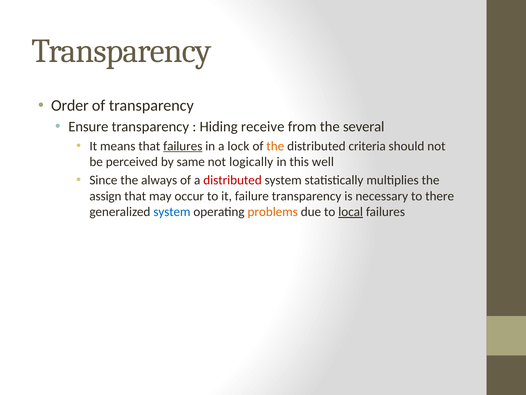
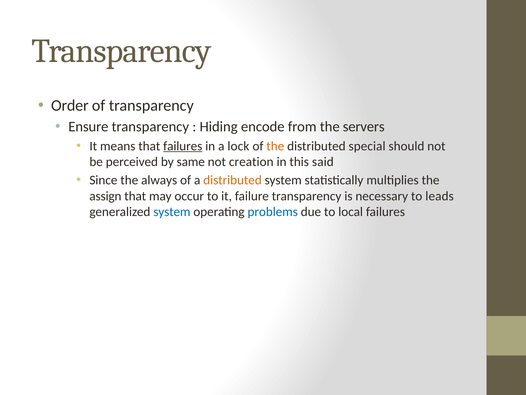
receive: receive -> encode (263, 127)
several: several -> servers (364, 127)
criteria: criteria -> special (367, 146)
logically: logically -> creation (251, 162)
well: well -> said (323, 162)
distributed colour: red -> orange (233, 180)
there: there -> leads (440, 196)
problems colour: orange -> blue (273, 212)
local underline: present -> none (351, 212)
